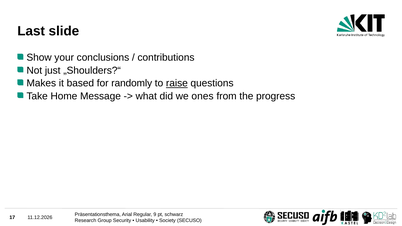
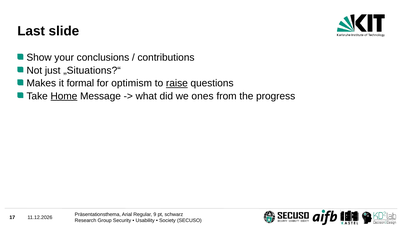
„Shoulders?“: „Shoulders?“ -> „Situations?“ (92, 70)
based: based -> formal (80, 83)
randomly: randomly -> optimism (132, 83)
Home underline: none -> present (64, 96)
